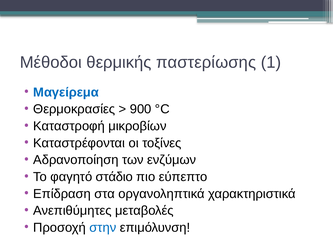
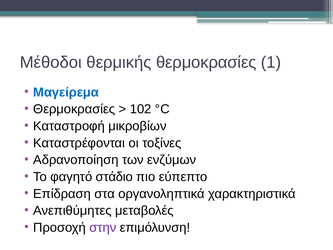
θερμικής παστερίωσης: παστερίωσης -> θερμοκρασίες (206, 62)
900: 900 -> 102 (141, 109)
στην colour: blue -> purple (103, 227)
